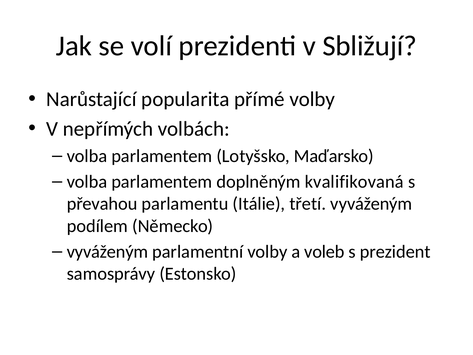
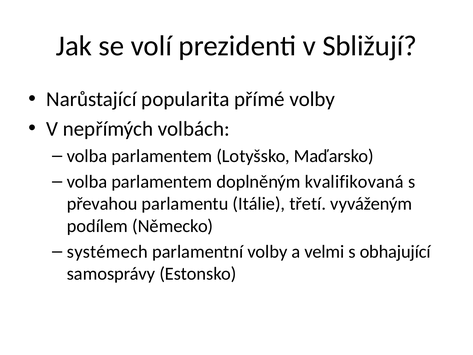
vyváženým: vyváženým -> systémech (107, 252)
voleb: voleb -> velmi (324, 252)
prezident: prezident -> obhajující (395, 252)
